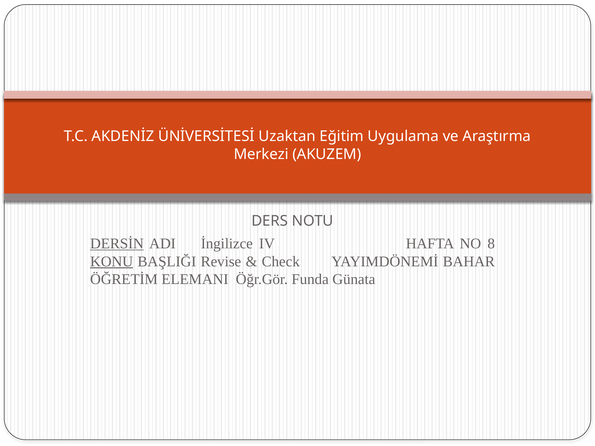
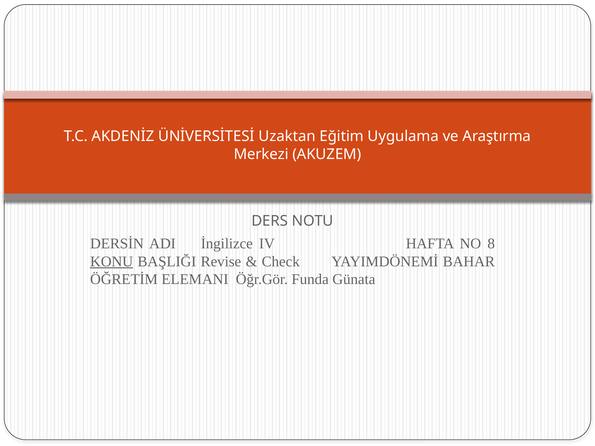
DERSİN underline: present -> none (117, 244)
